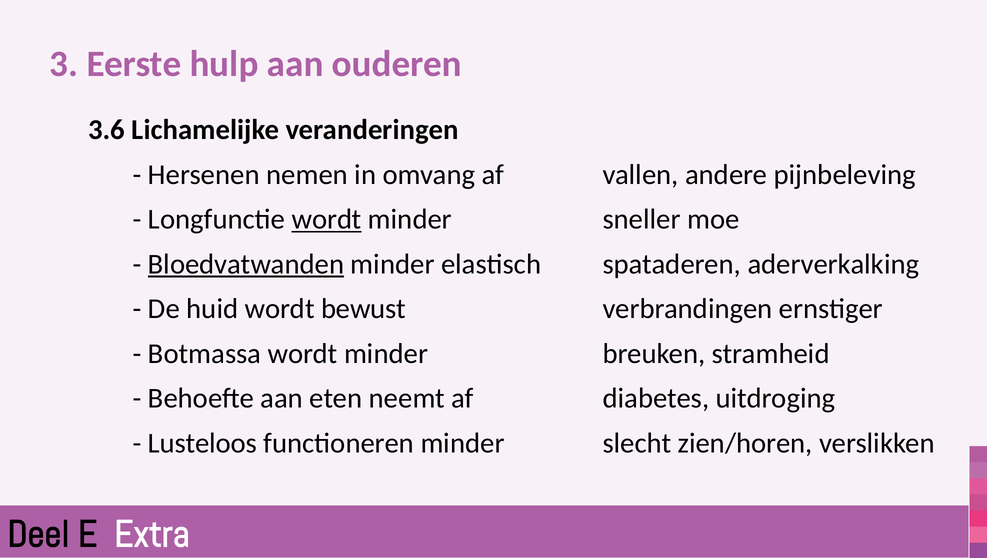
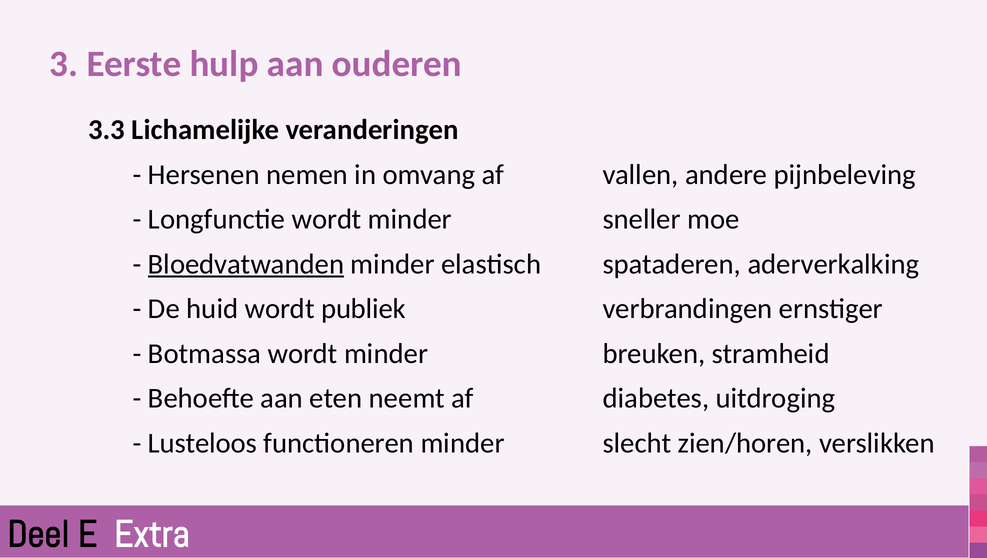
3.6: 3.6 -> 3.3 (107, 130)
wordt underline: present -> none (327, 219)
bewust: bewust -> publiek (363, 309)
